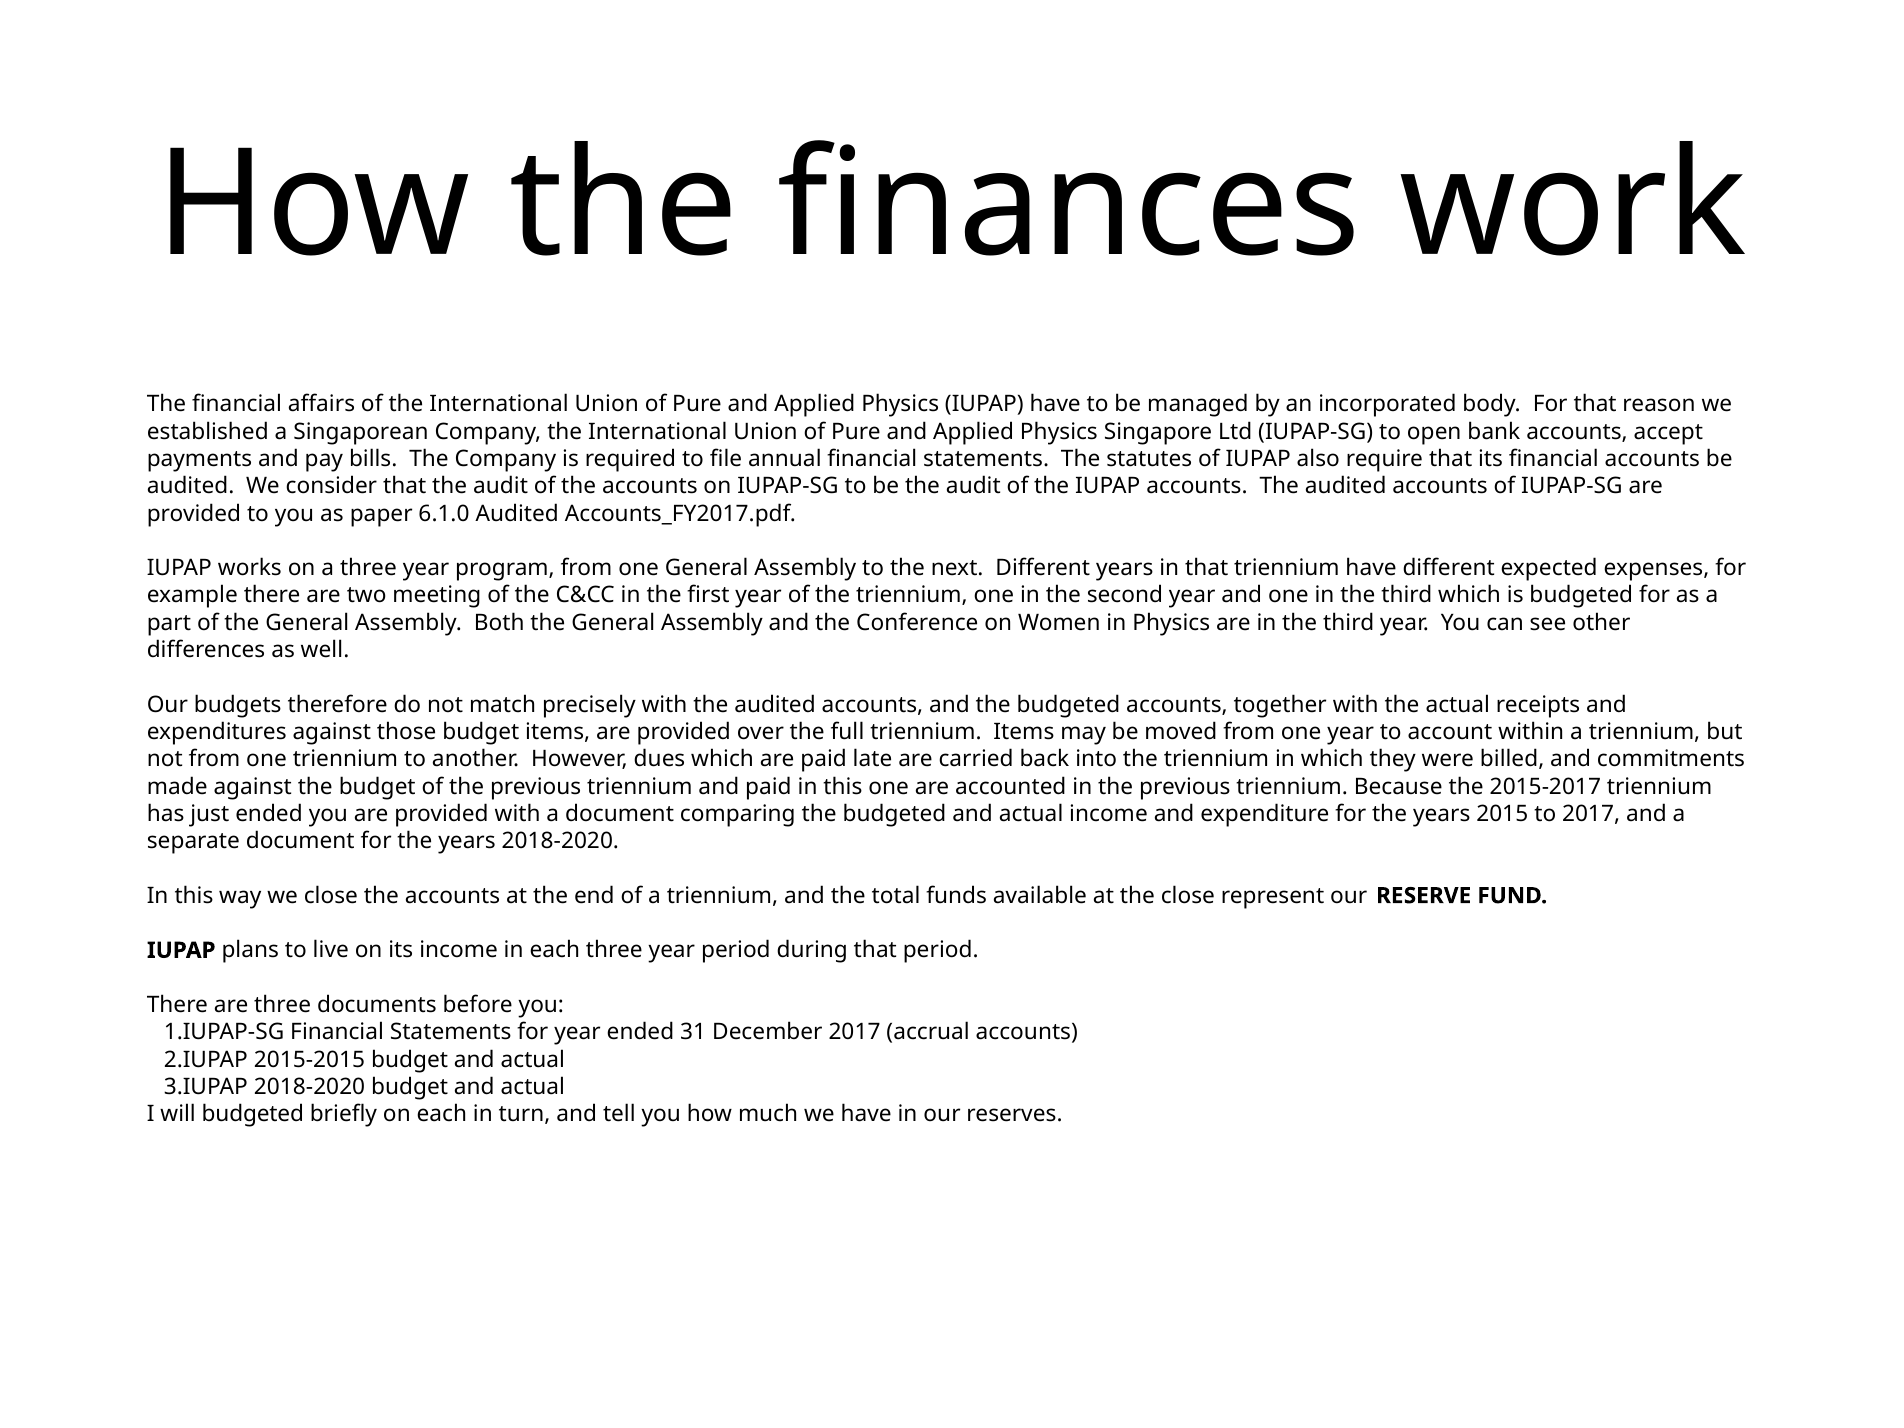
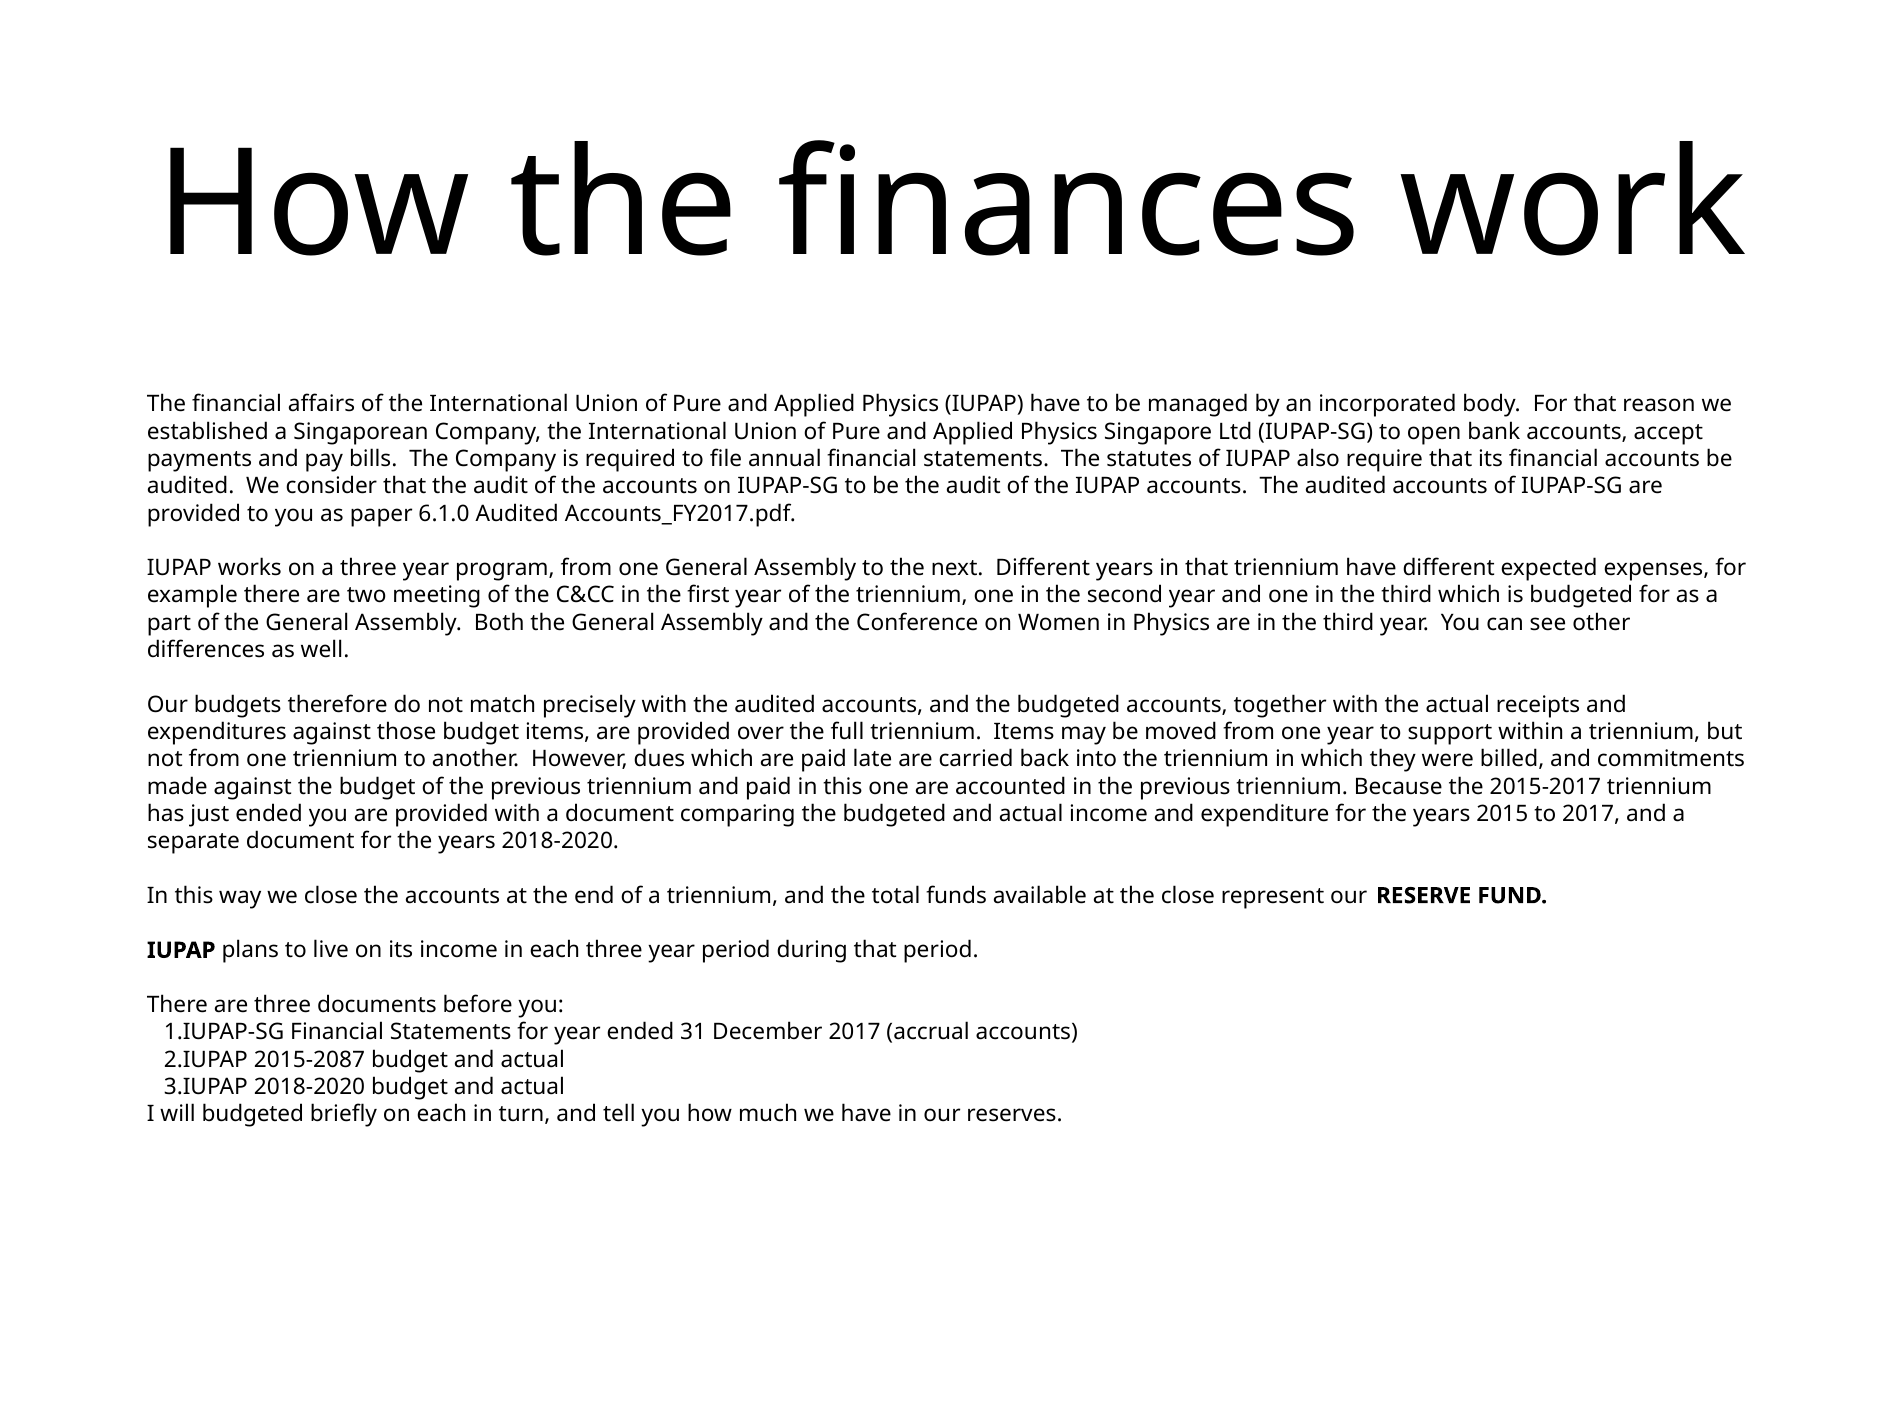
account: account -> support (1450, 732)
2015-2015: 2015-2015 -> 2015-2087 (310, 1060)
